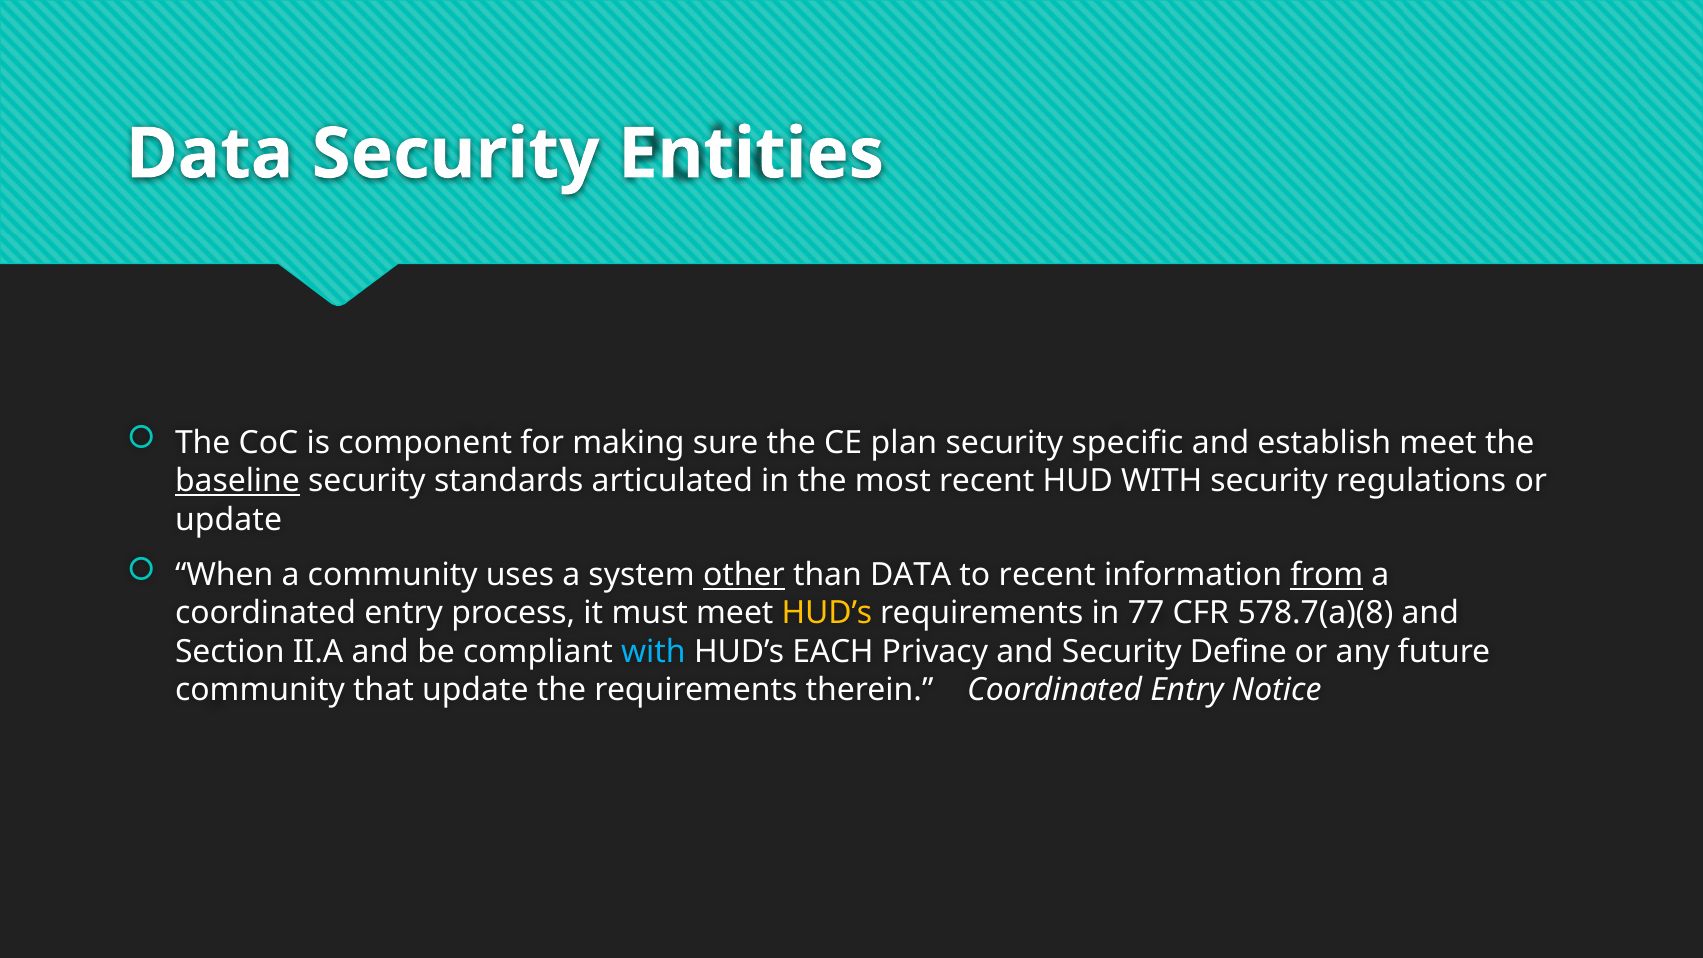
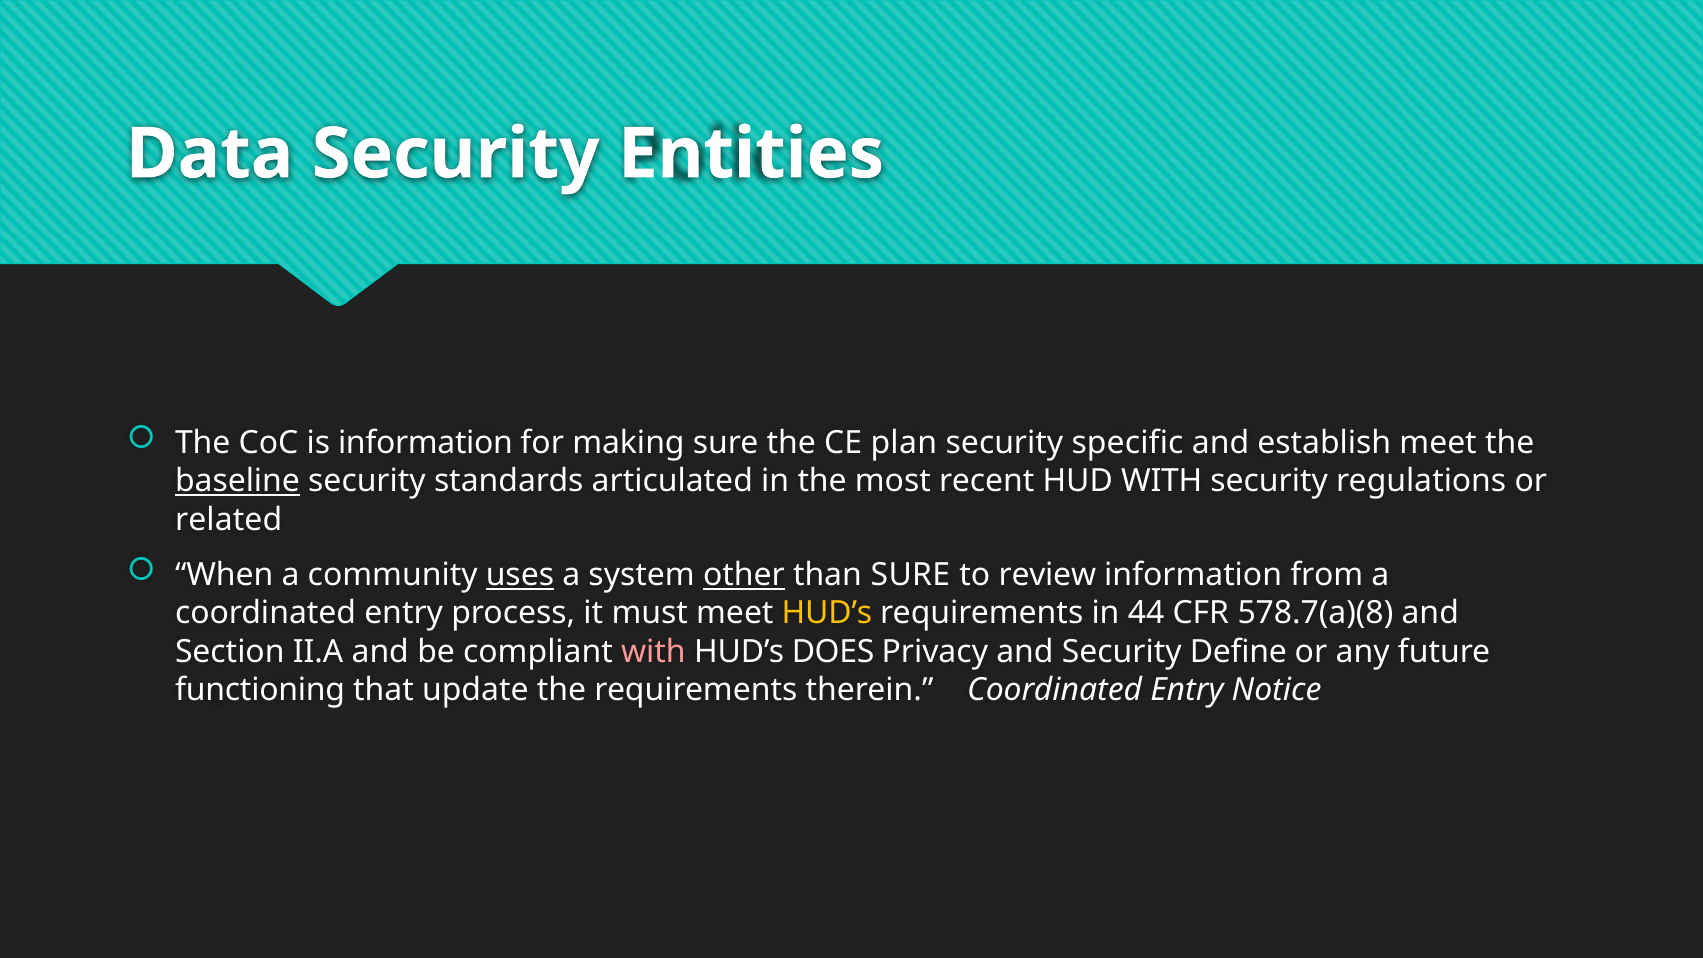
is component: component -> information (425, 443)
update: update -> related (229, 520)
uses underline: none -> present (520, 575)
than DATA: DATA -> SURE (910, 575)
to recent: recent -> review (1047, 575)
from underline: present -> none (1327, 575)
77: 77 -> 44 (1146, 613)
with colour: light blue -> pink (653, 652)
EACH: EACH -> DOES (833, 652)
community: community -> functioning (260, 690)
